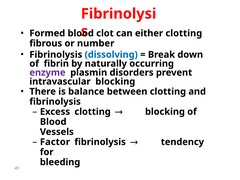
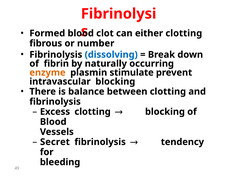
enzyme colour: purple -> orange (47, 73)
disorders: disorders -> stimulate (132, 73)
Factor: Factor -> Secret (55, 142)
